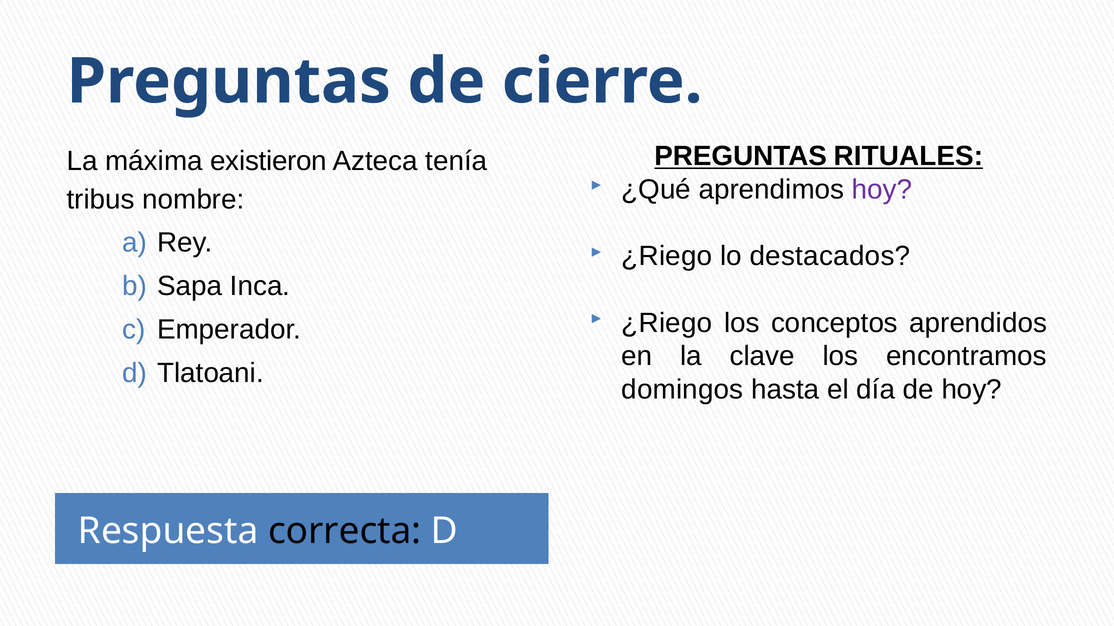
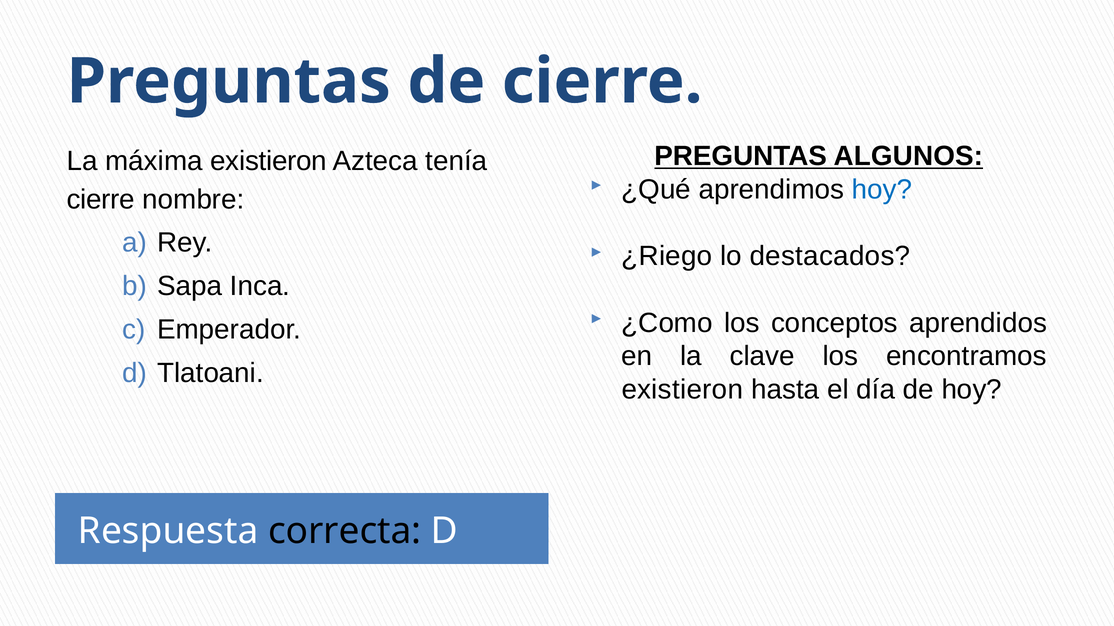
RITUALES: RITUALES -> ALGUNOS (908, 156)
hoy colour: purple -> blue (882, 190)
tribus: tribus -> cierre (101, 200)
¿Riego: ¿Riego -> ¿Como (667, 323)
domingos: domingos -> existieron (682, 390)
